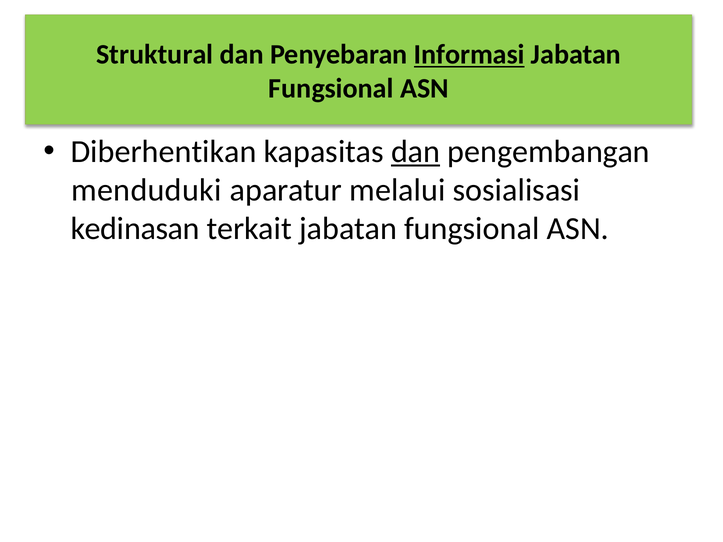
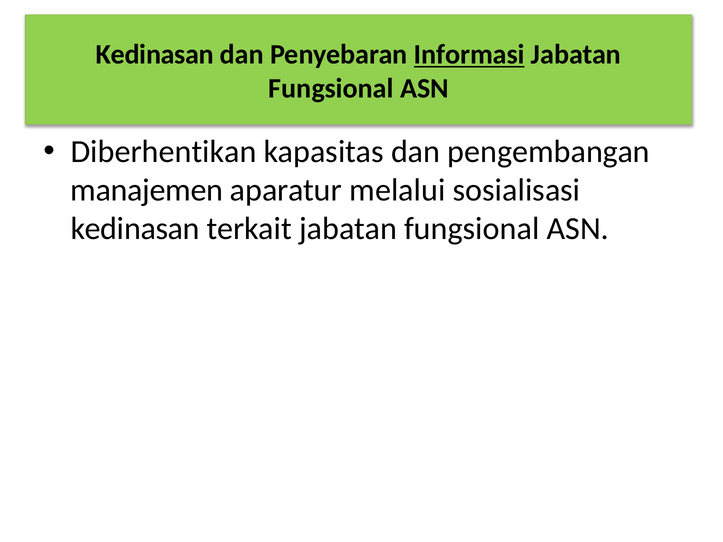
Struktural: Struktural -> Kedinasan (155, 55)
dan underline: present -> none (416, 152)
menduduki: menduduki -> manajemen (147, 190)
